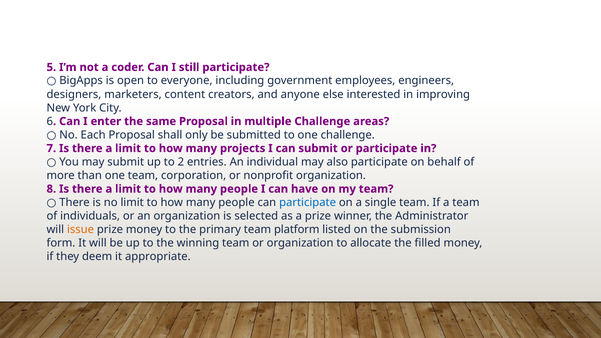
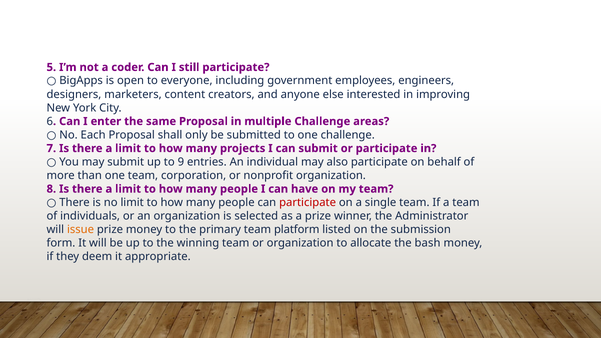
2: 2 -> 9 (181, 162)
participate colour: blue -> red (308, 202)
filled: filled -> bash (428, 243)
